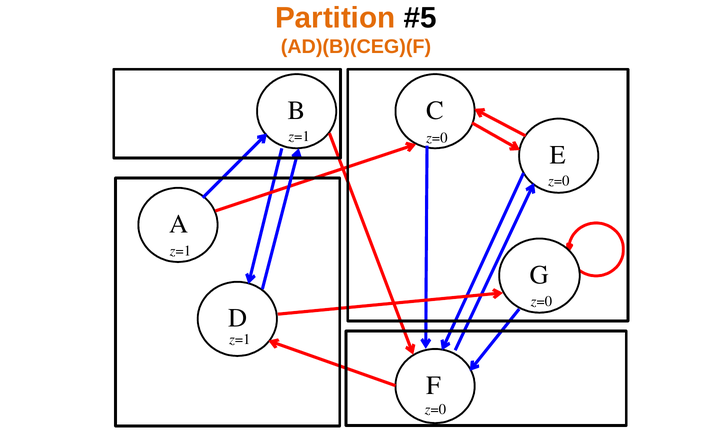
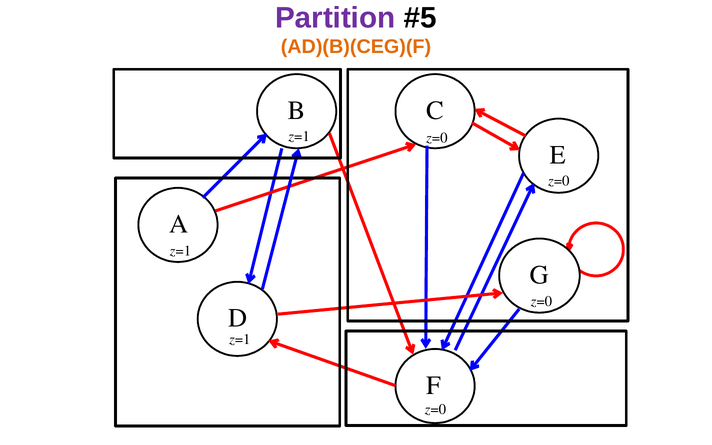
Partition colour: orange -> purple (335, 18)
